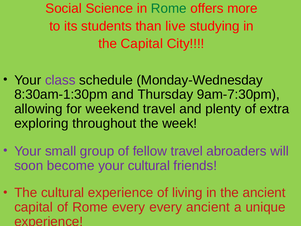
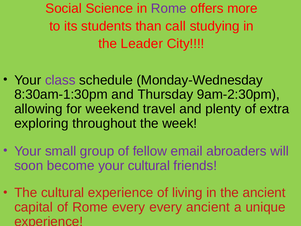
Rome colour: green -> purple (169, 8)
live: live -> call (176, 26)
the Capital: Capital -> Leader (142, 44)
9am-7:30pm: 9am-7:30pm -> 9am-2:30pm (238, 94)
fellow travel: travel -> email (187, 151)
